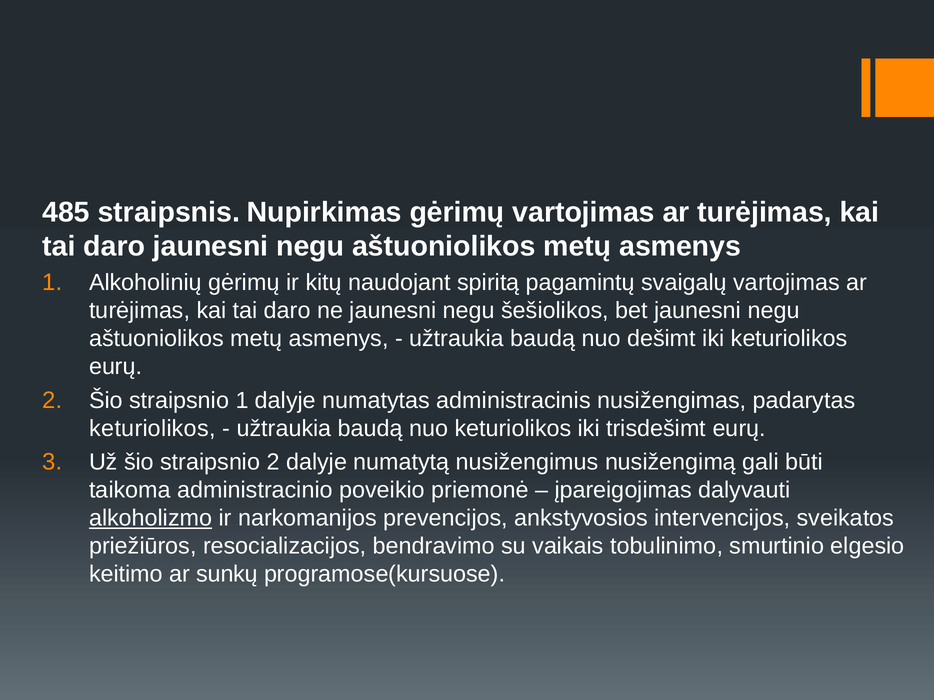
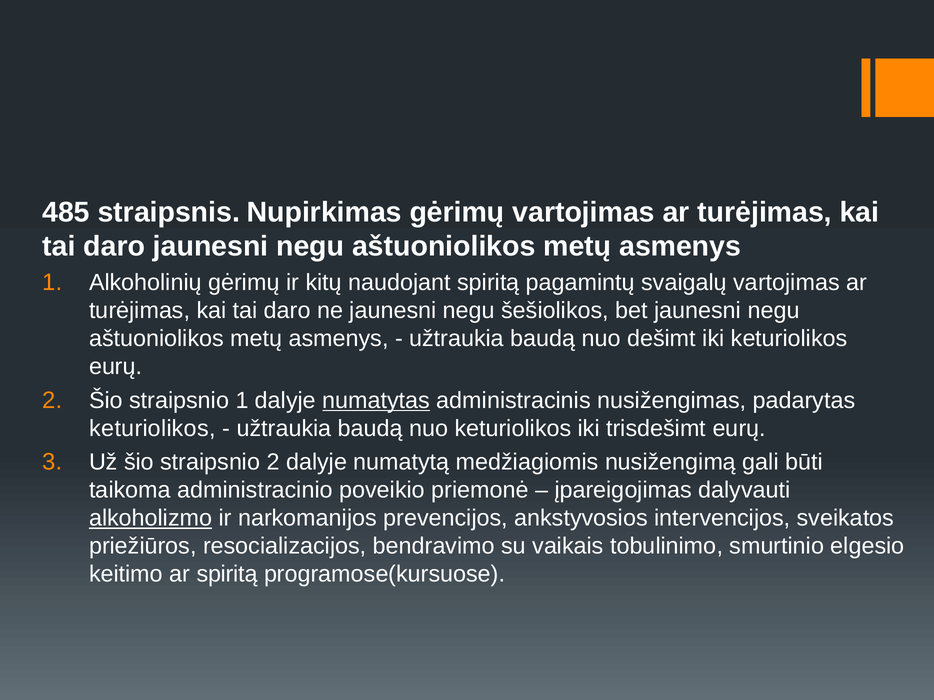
numatytas underline: none -> present (376, 401)
nusižengimus: nusižengimus -> medžiagiomis (527, 462)
ar sunkų: sunkų -> spiritą (227, 575)
